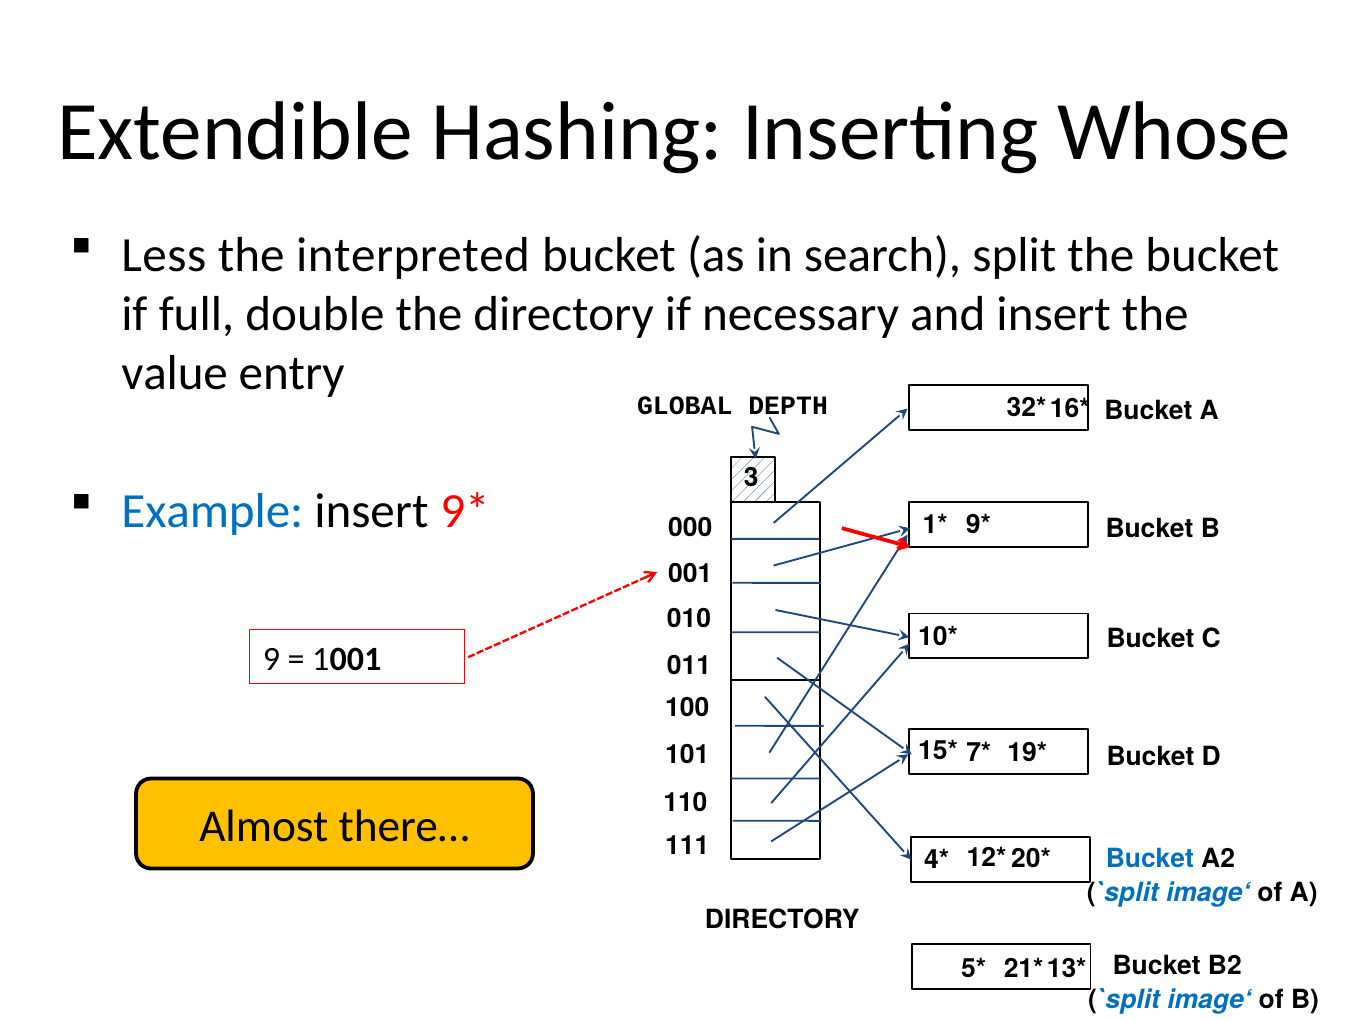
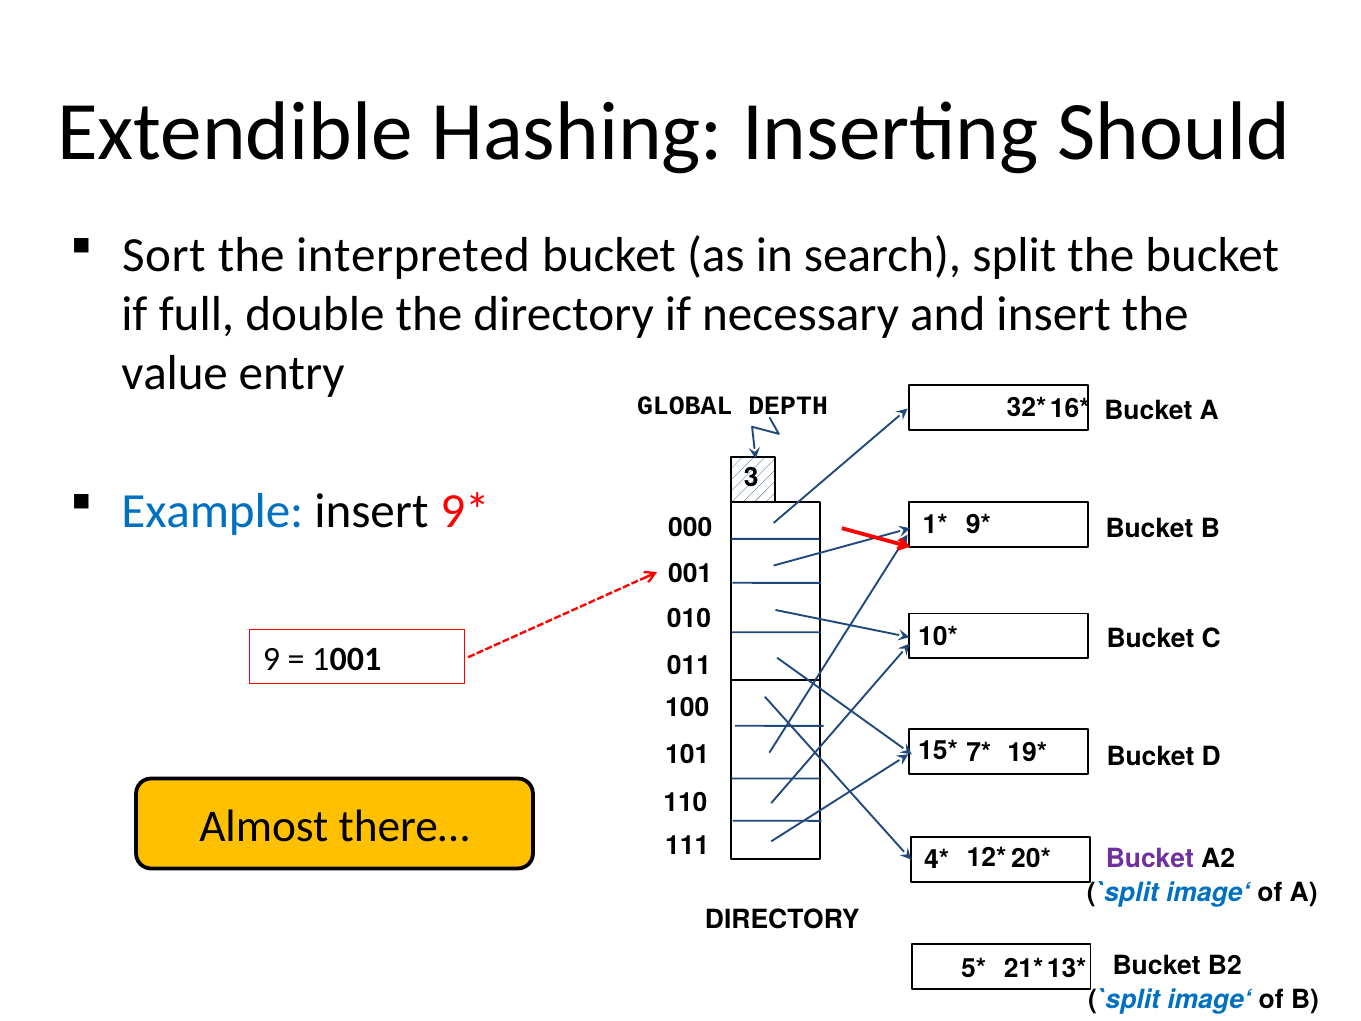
Whose: Whose -> Should (1174, 132)
Less: Less -> Sort (164, 255)
Bucket colour: blue -> purple (1150, 859)
